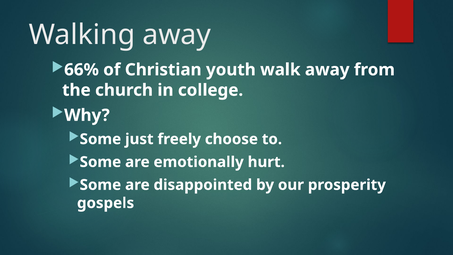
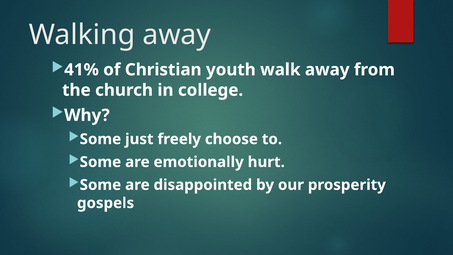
66%: 66% -> 41% (82, 70)
